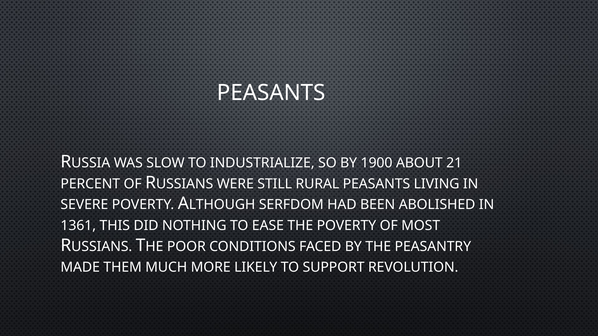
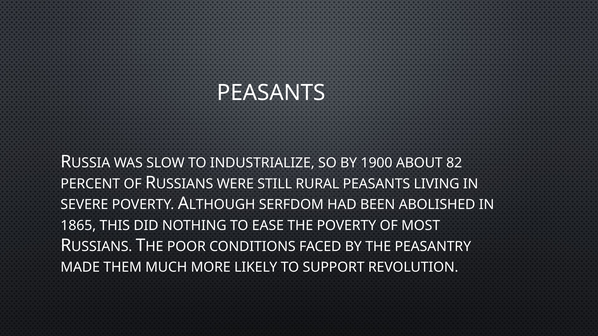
21: 21 -> 82 (454, 163)
1361: 1361 -> 1865 (78, 226)
